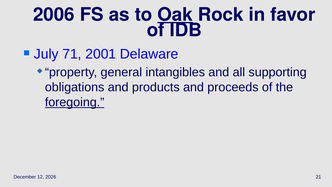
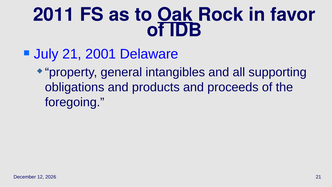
2006: 2006 -> 2011 (54, 15)
July 71: 71 -> 21 (72, 54)
foregoing underline: present -> none (75, 102)
